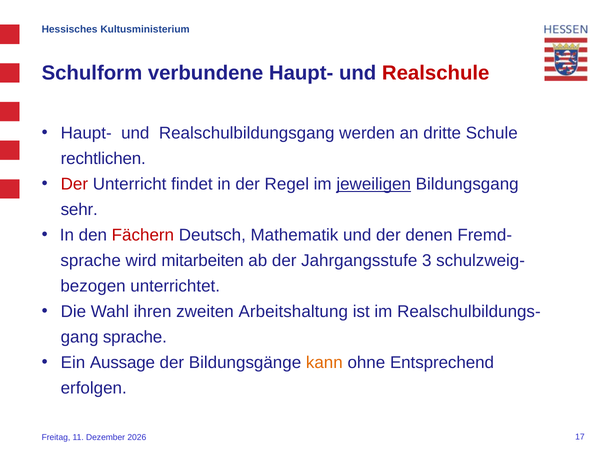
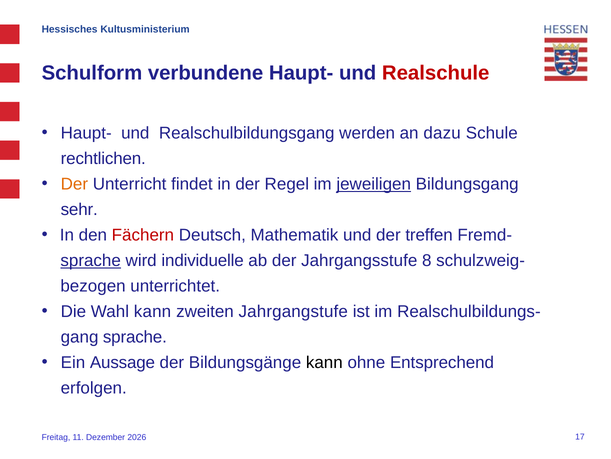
dritte: dritte -> dazu (442, 133)
Der colour: red -> orange (74, 184)
denen: denen -> treffen (429, 235)
sprache underline: none -> present (91, 260)
mitarbeiten: mitarbeiten -> individuelle (203, 260)
3: 3 -> 8 (427, 260)
Wahl ihren: ihren -> kann (153, 311)
Arbeitshaltung: Arbeitshaltung -> Jahrgangstufe (293, 311)
kann colour: orange -> black (324, 362)
